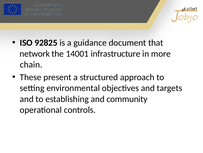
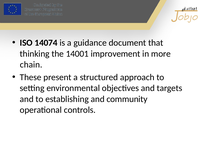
92825: 92825 -> 14074 (46, 43)
network: network -> thinking (35, 53)
infrastructure: infrastructure -> improvement (116, 53)
